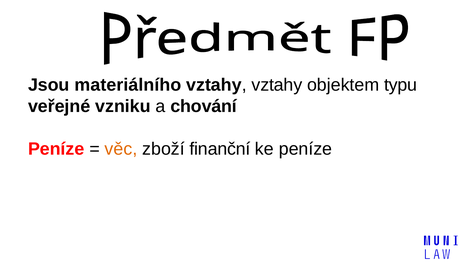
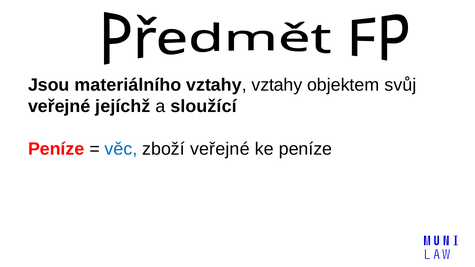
typu: typu -> svůj (400, 85)
vzniku: vzniku -> jejíchž (123, 106)
chování: chování -> sloužící (204, 106)
věc colour: orange -> blue (121, 149)
zboží finanční: finanční -> veřejné (220, 149)
